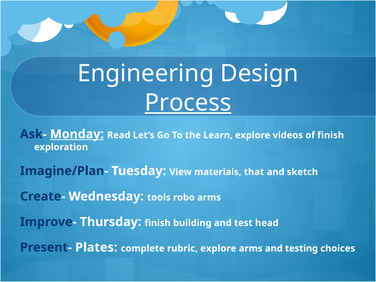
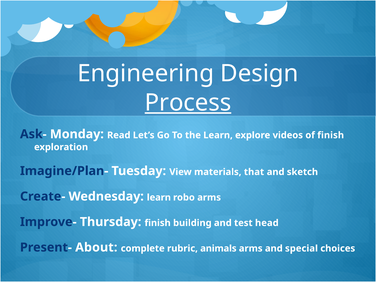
Monday underline: present -> none (77, 134)
Wednesday tools: tools -> learn (159, 197)
Plates: Plates -> About (96, 247)
rubric explore: explore -> animals (218, 248)
testing: testing -> special (301, 248)
